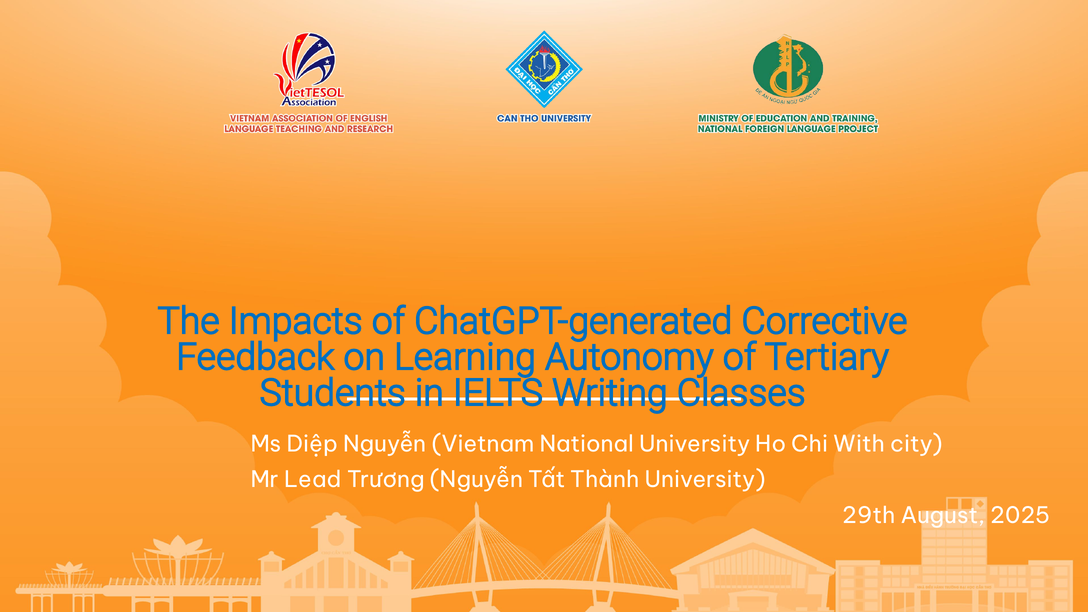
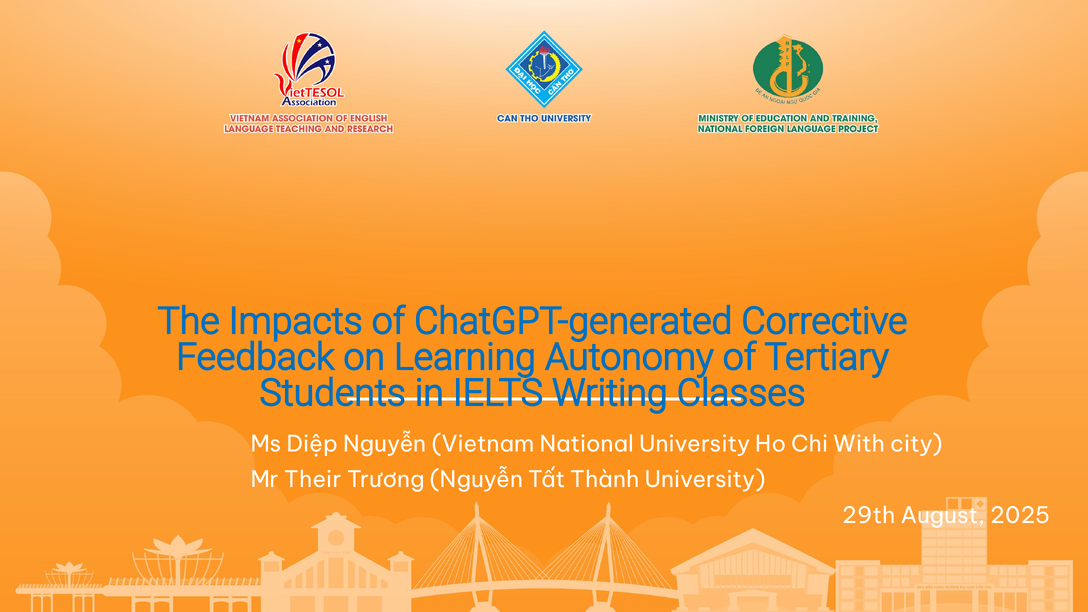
Lead: Lead -> Their (313, 480)
